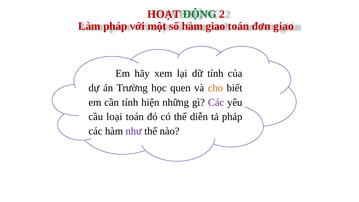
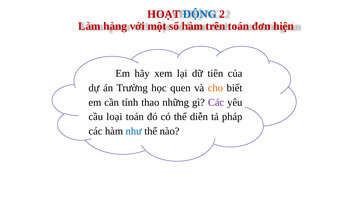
ĐỘNG colour: green -> blue (200, 14)
Làm pháp: pháp -> hàng (115, 26)
hàm giao: giao -> trên (216, 26)
đơn giao: giao -> hiện (284, 26)
dữ tính: tính -> tiên (215, 73)
hiện: hiện -> thao (150, 102)
như colour: purple -> blue (134, 131)
